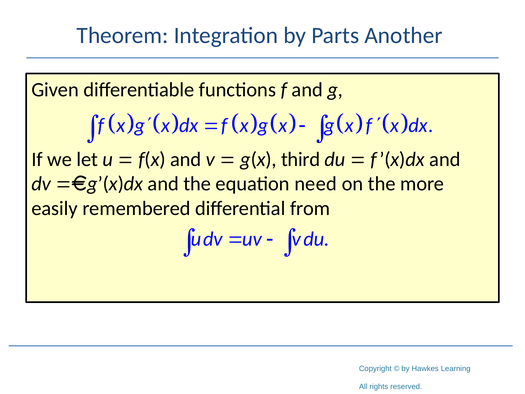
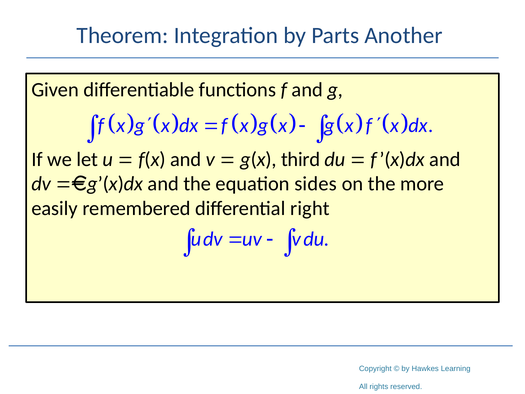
need: need -> sides (316, 184)
from: from -> right (310, 208)
